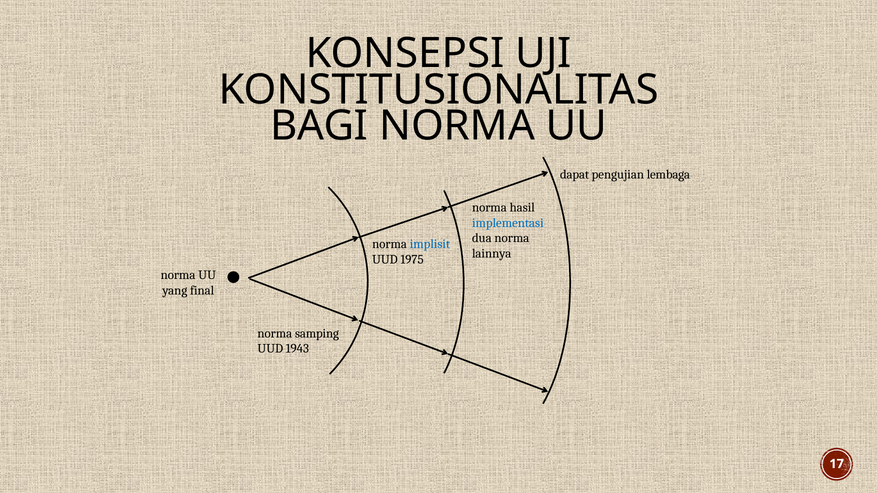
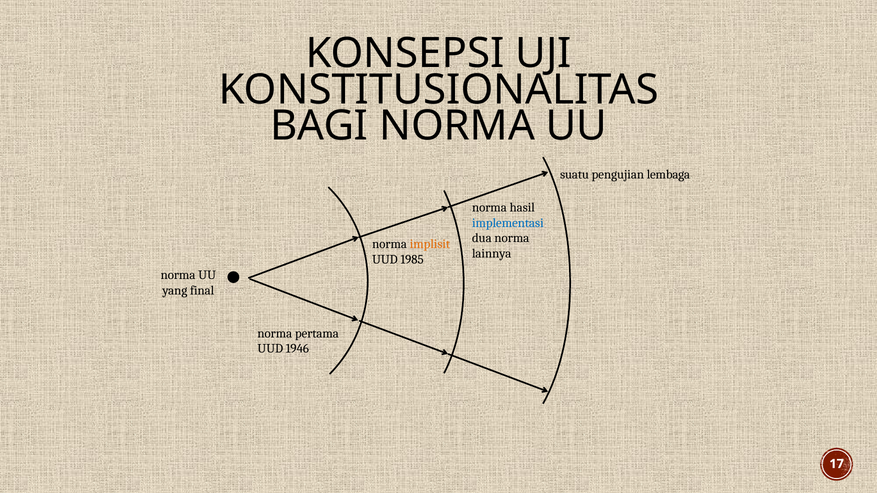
dapat: dapat -> suatu (575, 175)
implisit colour: blue -> orange (430, 244)
1975: 1975 -> 1985 (412, 260)
samping: samping -> pertama (317, 334)
1943: 1943 -> 1946 (297, 349)
